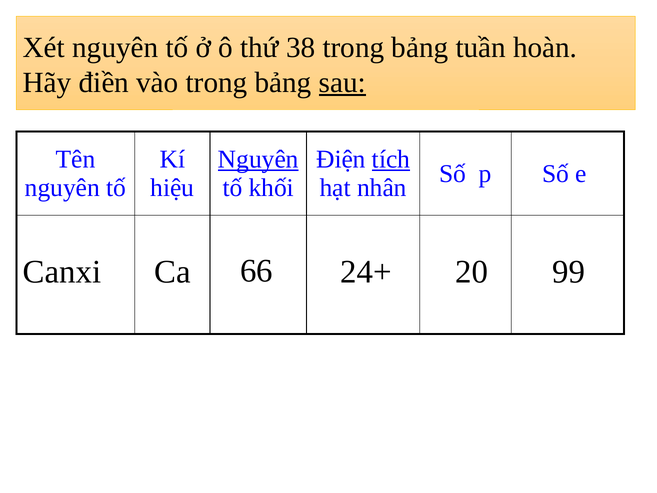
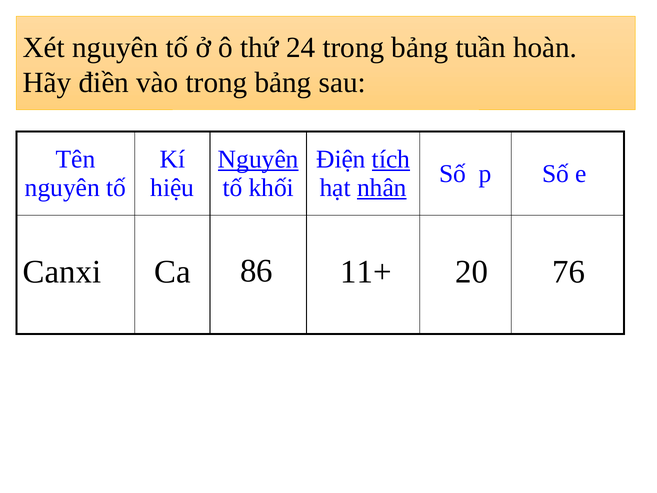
38: 38 -> 24 (301, 47)
sau underline: present -> none (342, 82)
nhân underline: none -> present (382, 188)
66: 66 -> 86 (256, 271)
24+: 24+ -> 11+ (366, 272)
99: 99 -> 76 (569, 272)
